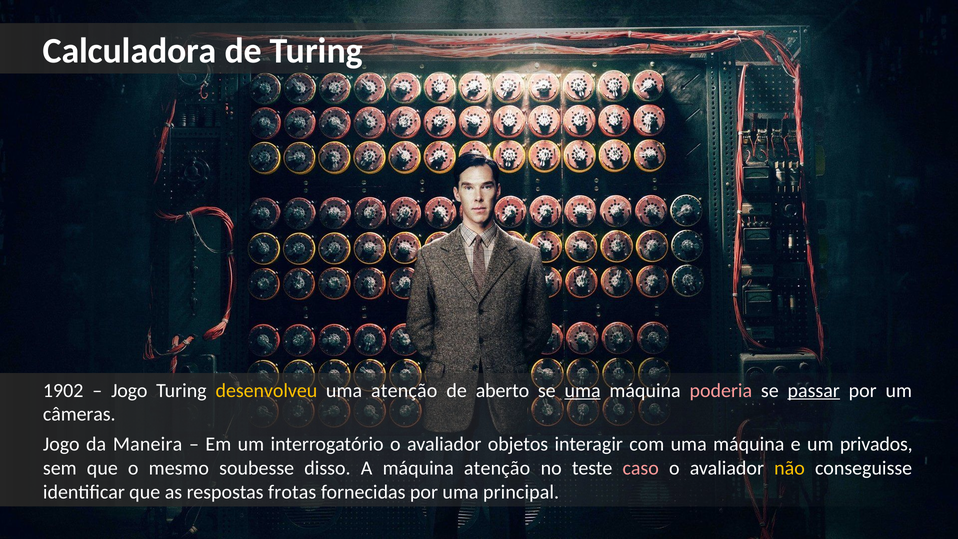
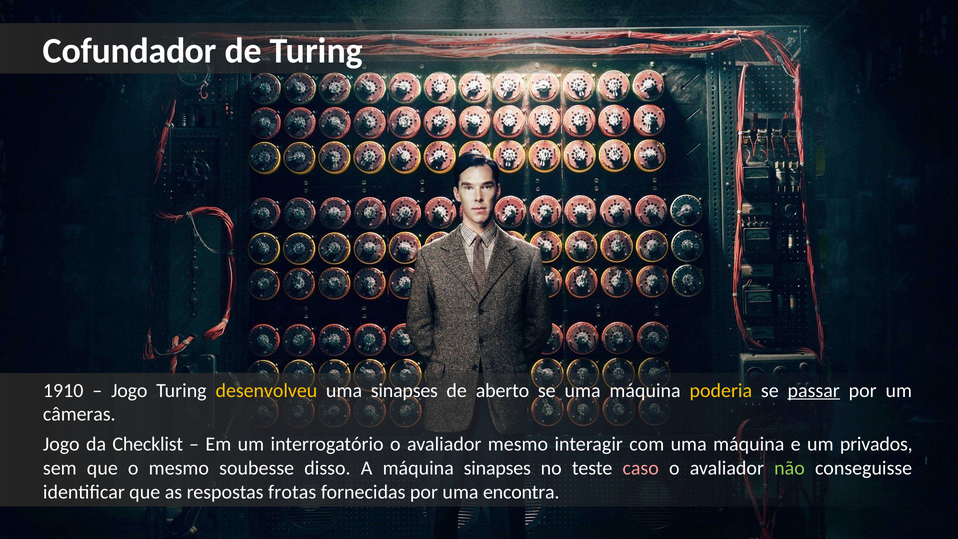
Calculadora: Calculadora -> Cofundador (130, 51)
1902: 1902 -> 1910 (63, 390)
uma atenção: atenção -> sinapses (404, 390)
uma underline: present -> none (583, 390)
poderia colour: pink -> yellow (721, 390)
Maneira: Maneira -> Checklist (148, 444)
avaliador objetos: objetos -> mesmo (518, 444)
máquina atenção: atenção -> sinapses (497, 468)
não colour: yellow -> light green (789, 468)
principal: principal -> encontra (521, 492)
